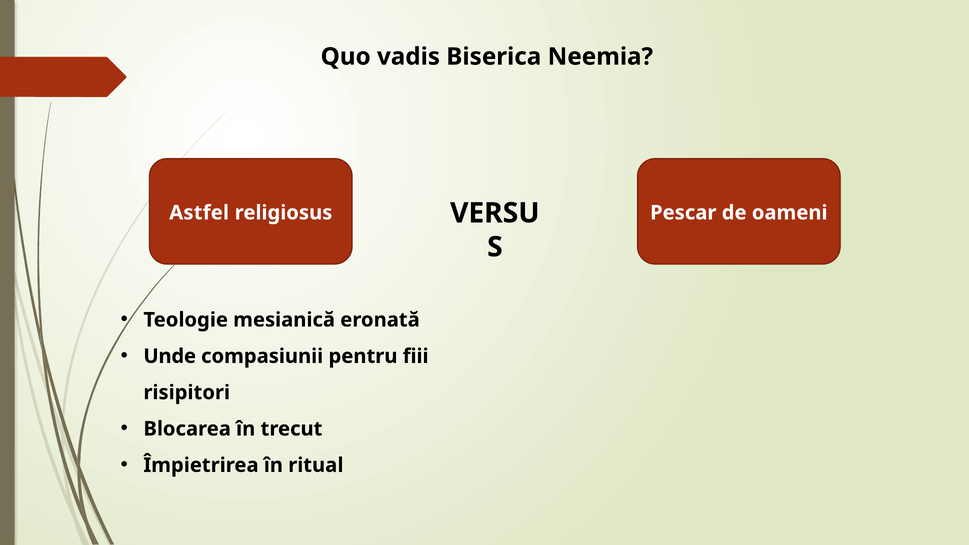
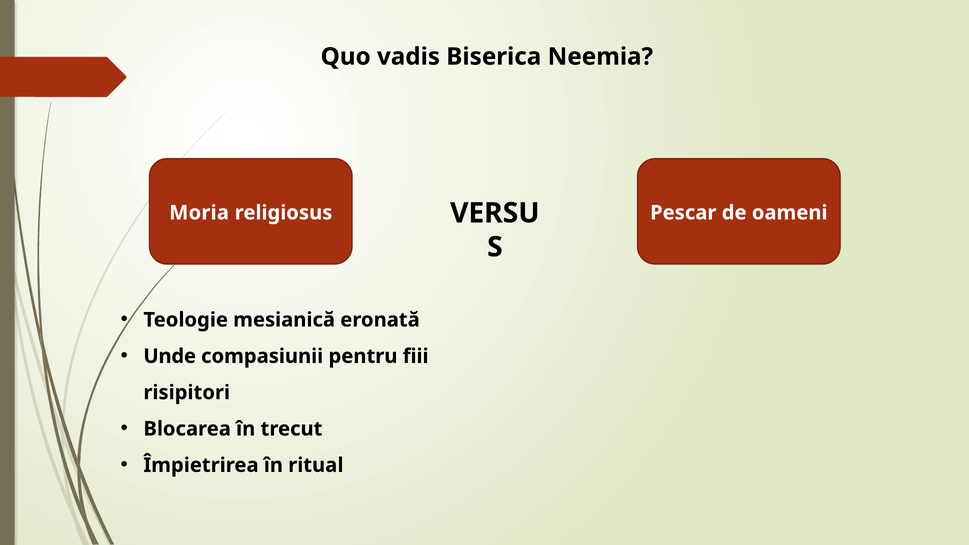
Astfel: Astfel -> Moria (199, 213)
